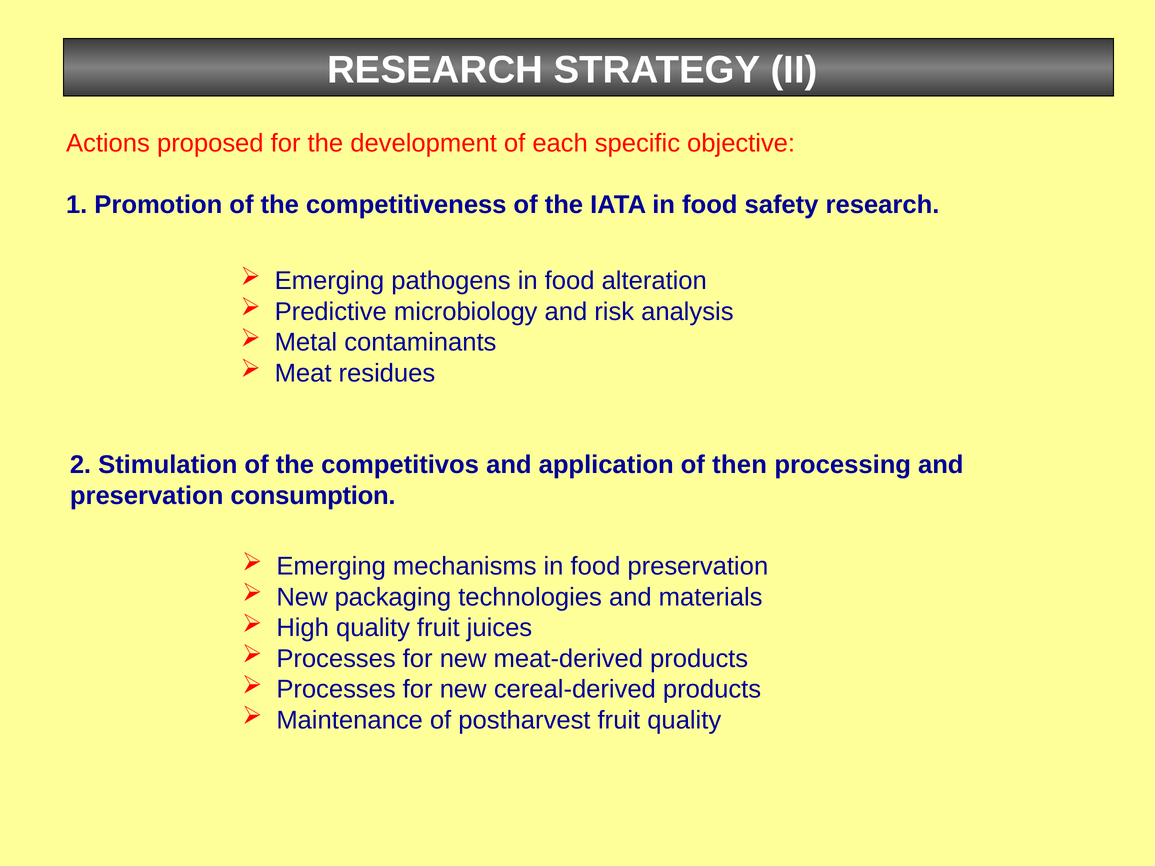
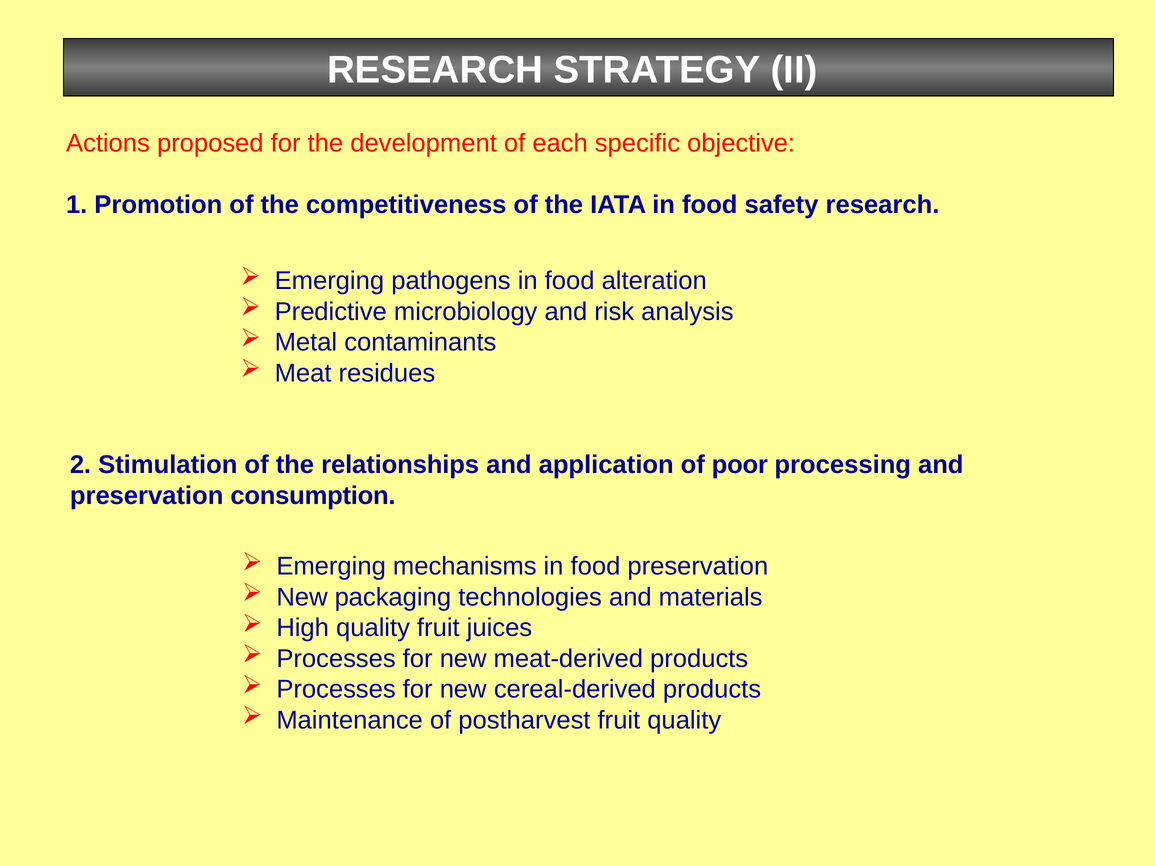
competitivos: competitivos -> relationships (400, 465)
then: then -> poor (740, 465)
